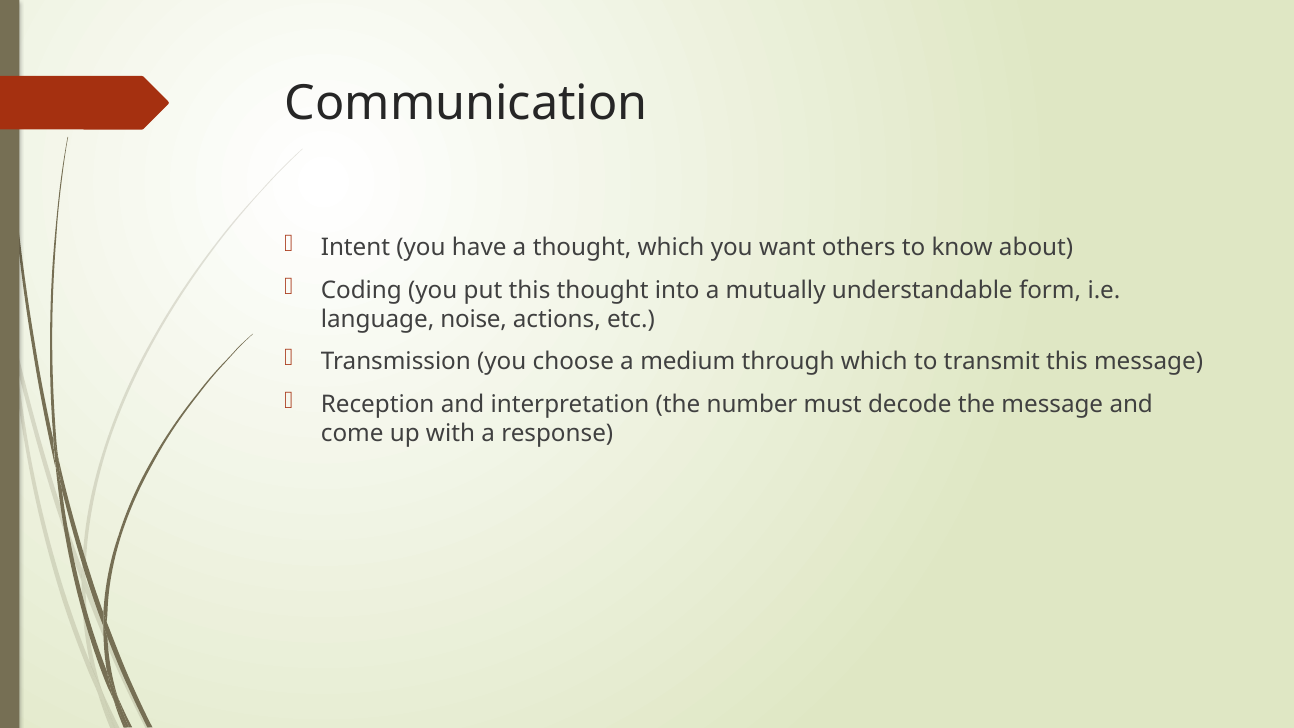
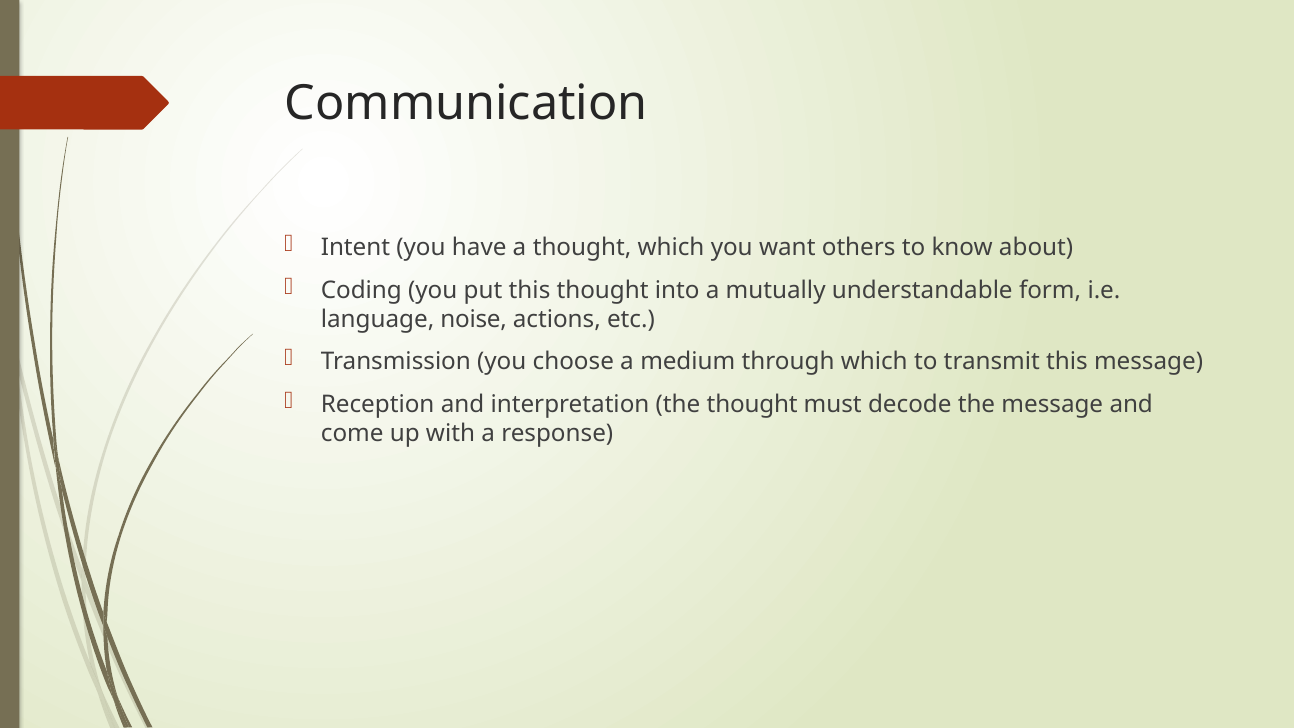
the number: number -> thought (752, 404)
